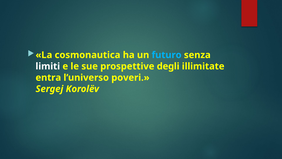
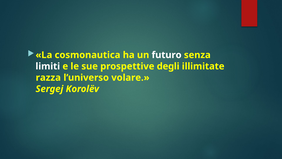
futuro colour: light blue -> white (167, 55)
entra: entra -> razza (48, 77)
poveri: poveri -> volare (130, 77)
